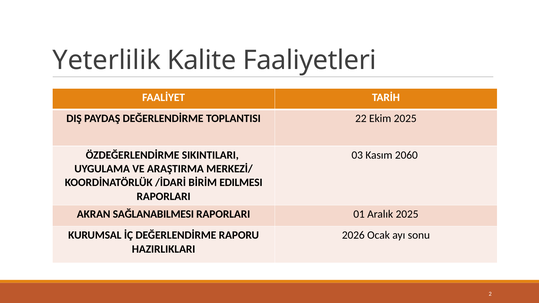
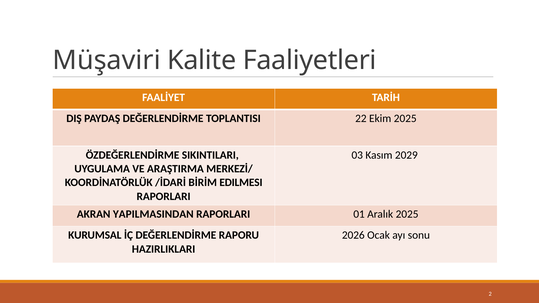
Yeterlilik: Yeterlilik -> Müşaviri (107, 60)
2060: 2060 -> 2029 (406, 155)
SAĞLANABILMESI: SAĞLANABILMESI -> YAPILMASINDAN (153, 214)
